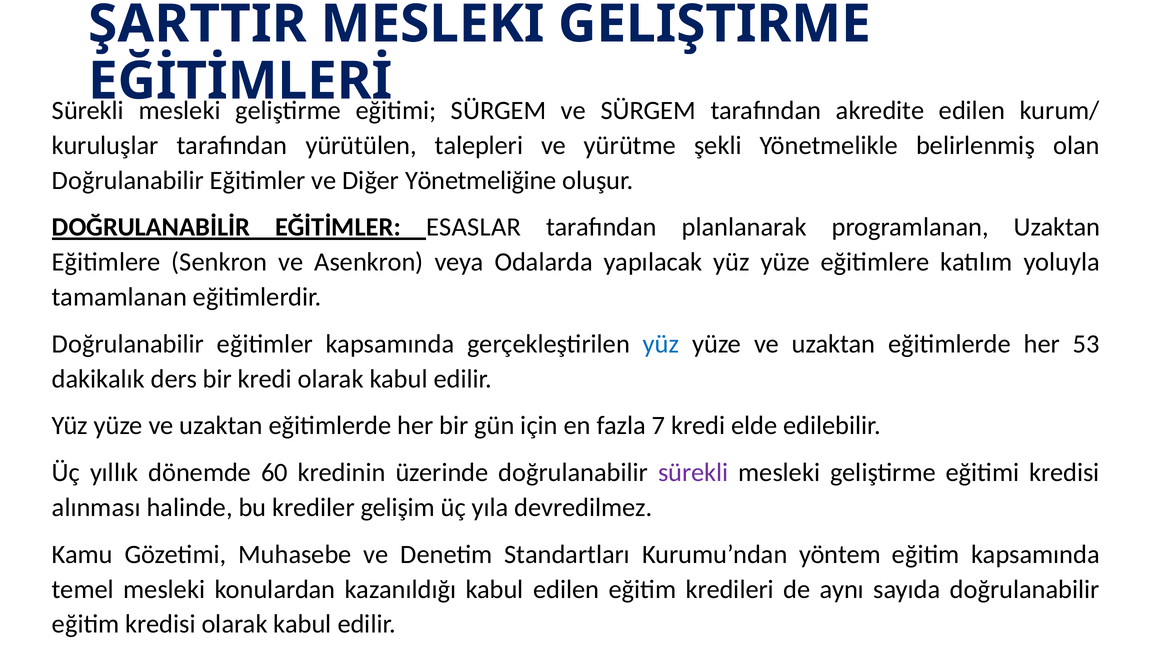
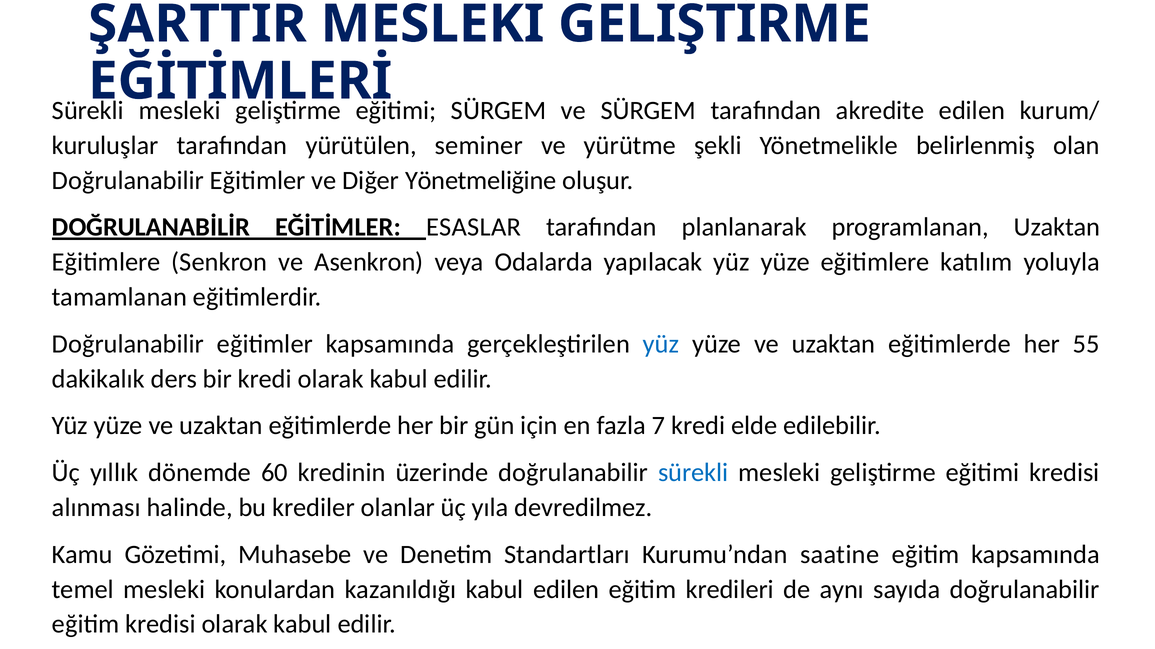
talepleri: talepleri -> seminer (479, 146)
53: 53 -> 55 (1086, 344)
sürekli colour: purple -> blue (693, 473)
gelişim: gelişim -> olanlar (398, 508)
yöntem: yöntem -> saatine (840, 555)
